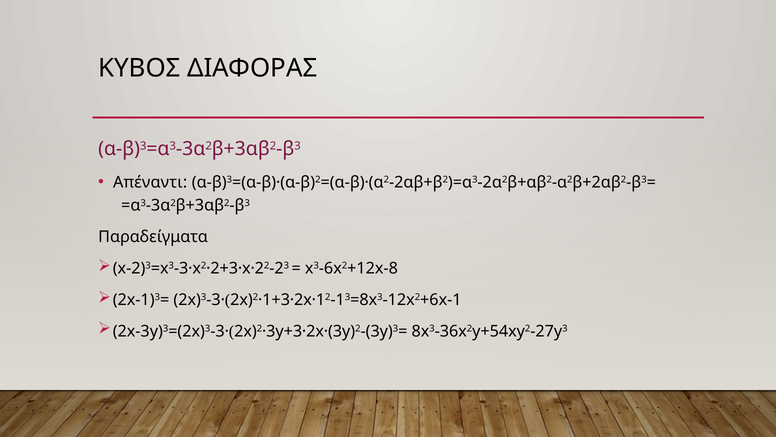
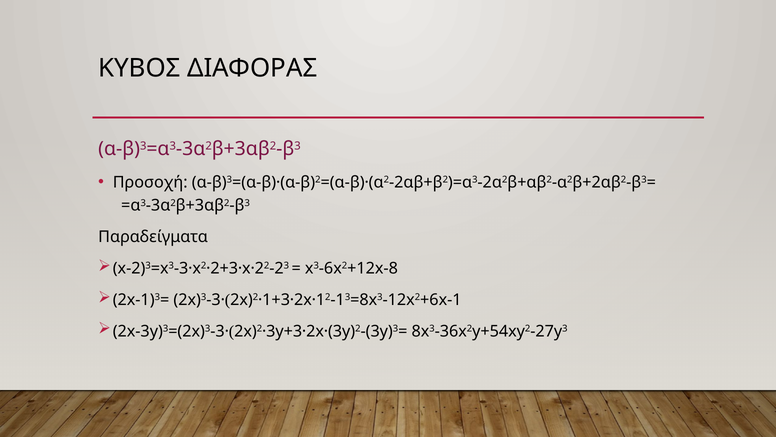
Απέναντι: Απέναντι -> Προσοχή (150, 182)
